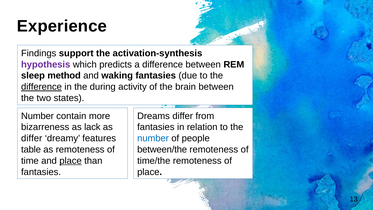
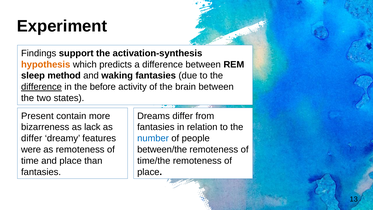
Experience: Experience -> Experiment (62, 26)
hypothesis colour: purple -> orange (46, 64)
during: during -> before (103, 87)
Number: Number -> Present (37, 116)
table: table -> were (31, 149)
place underline: present -> none (71, 161)
